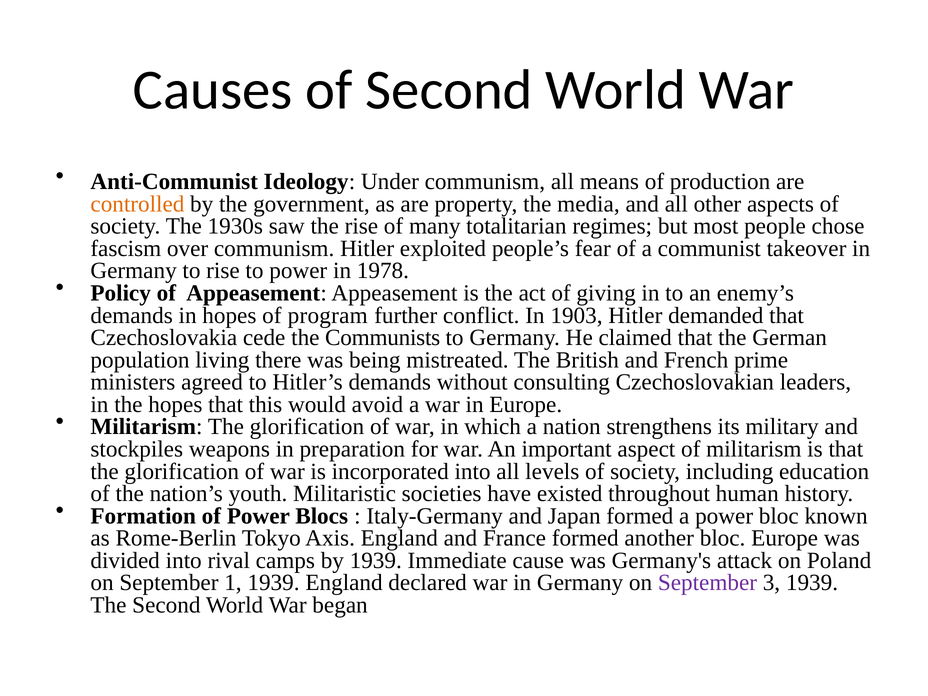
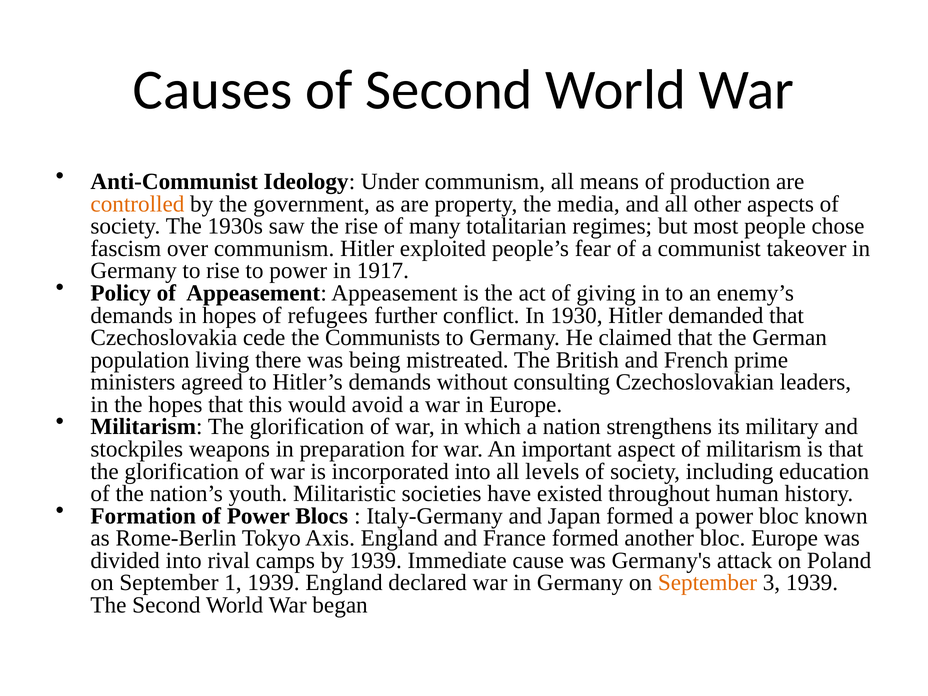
1978: 1978 -> 1917 (383, 271)
program: program -> refugees (328, 315)
1903: 1903 -> 1930 (577, 315)
September colour: purple -> orange (707, 583)
